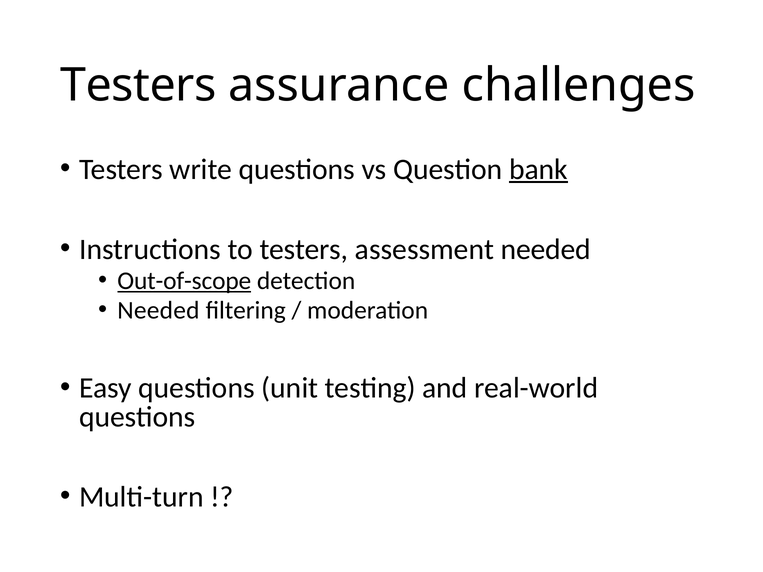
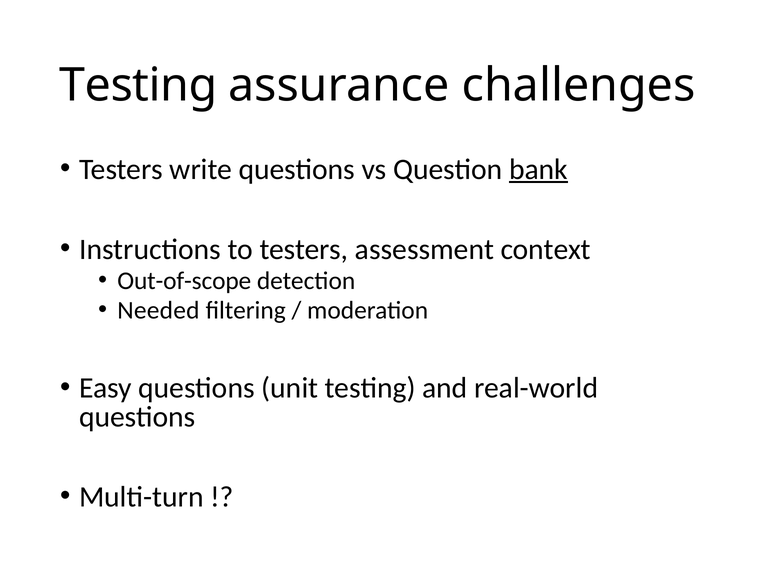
Testers: Testers -> Testing (138, 85)
assessment needed: needed -> context (546, 249)
Out-of-scope underline: present -> none (184, 281)
